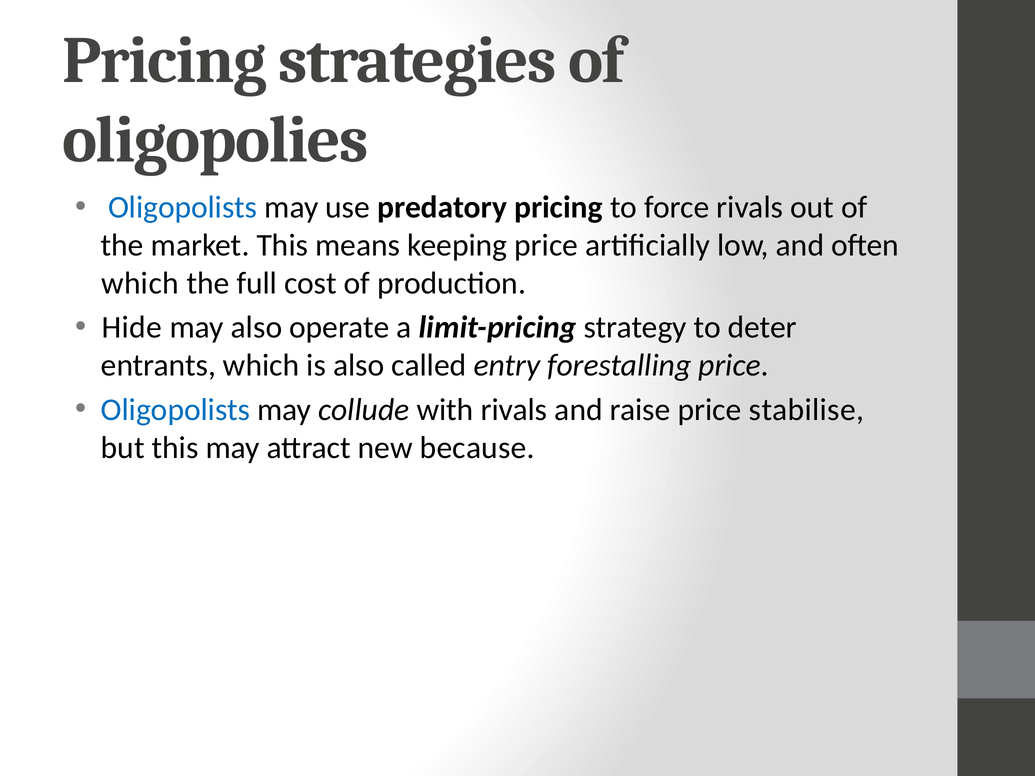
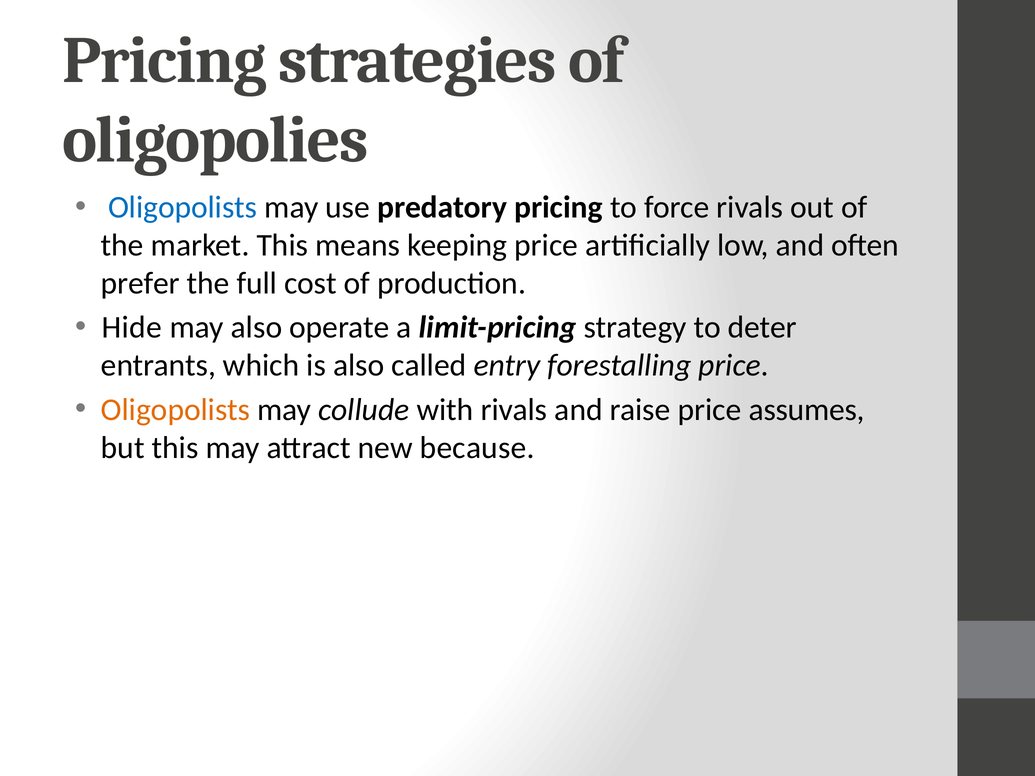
which: which -> prefer (140, 283)
Oligopolists colour: blue -> orange (176, 410)
stabilise: stabilise -> assumes (807, 410)
